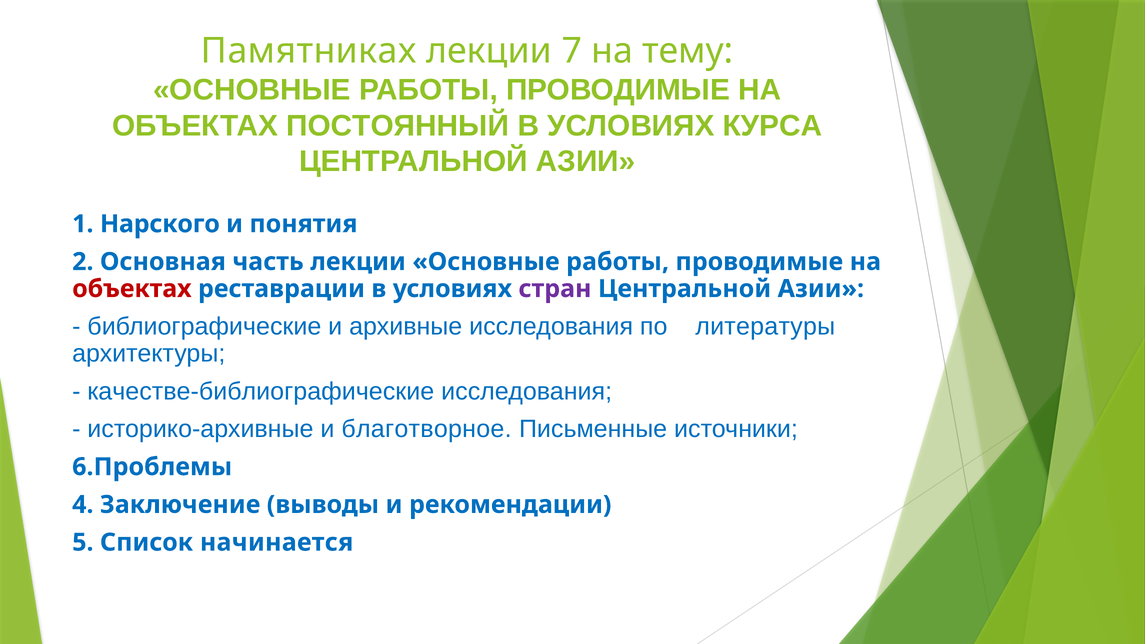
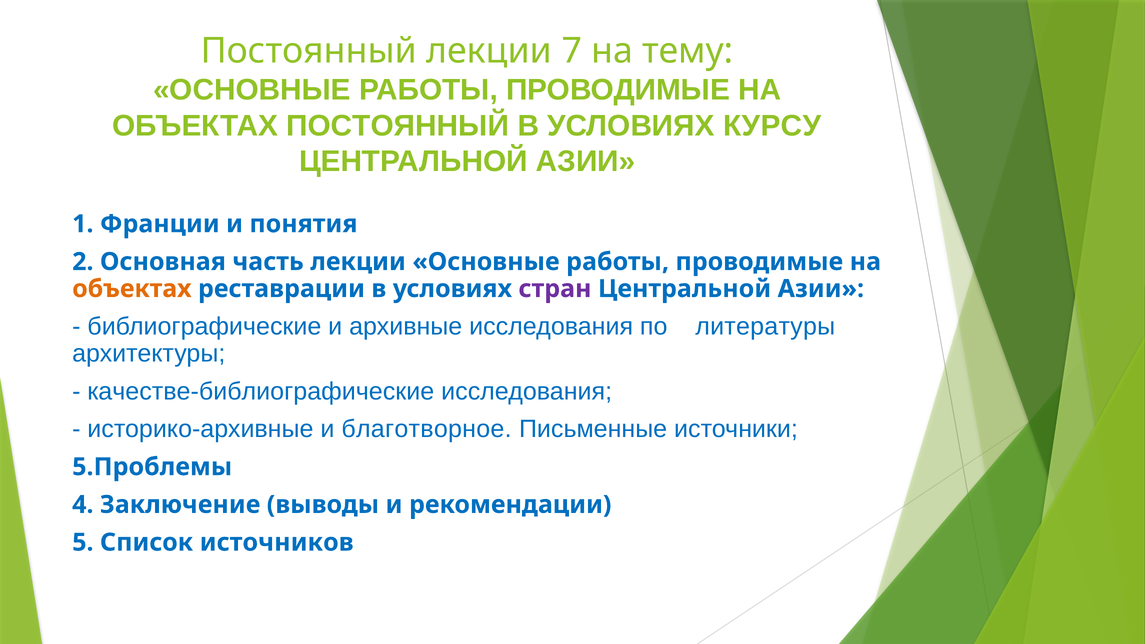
Памятниках: Памятниках -> Постоянный (309, 51)
КУРСА: КУРСА -> КУРСУ (772, 126)
Нарского: Нарского -> Франции (160, 224)
объектах colour: red -> orange (132, 289)
6.Проблемы: 6.Проблемы -> 5.Проблемы (152, 467)
начинается: начинается -> источников (277, 542)
